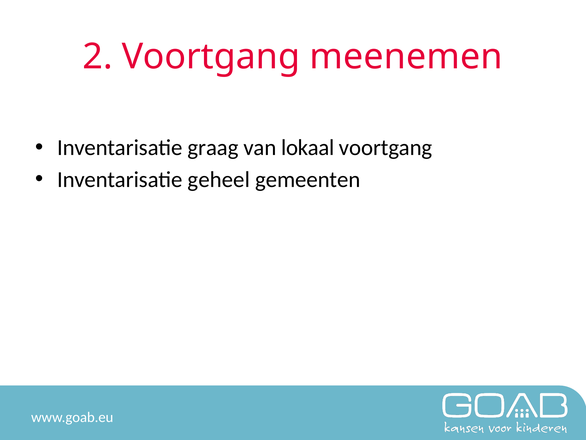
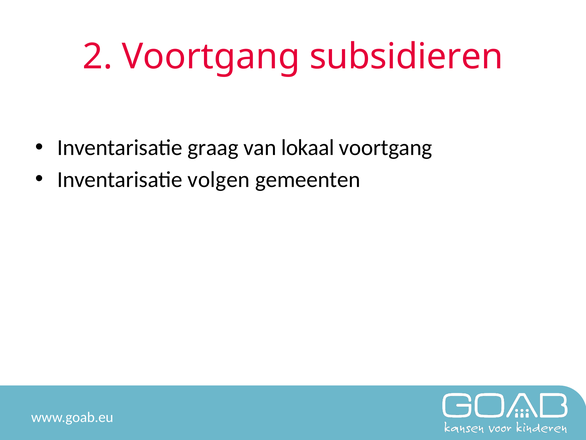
meenemen: meenemen -> subsidieren (406, 57)
geheel: geheel -> volgen (219, 179)
